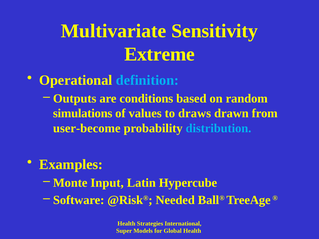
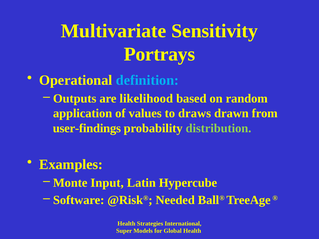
Extreme: Extreme -> Portrays (160, 54)
conditions: conditions -> likelihood (146, 99)
simulations: simulations -> application (83, 113)
user-become: user-become -> user-findings (87, 128)
distribution colour: light blue -> light green (219, 128)
